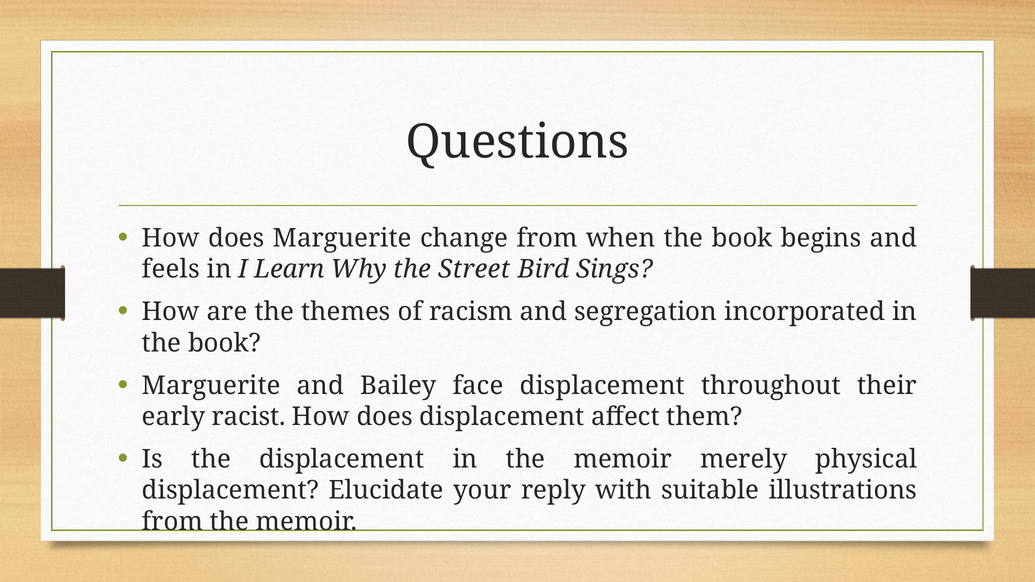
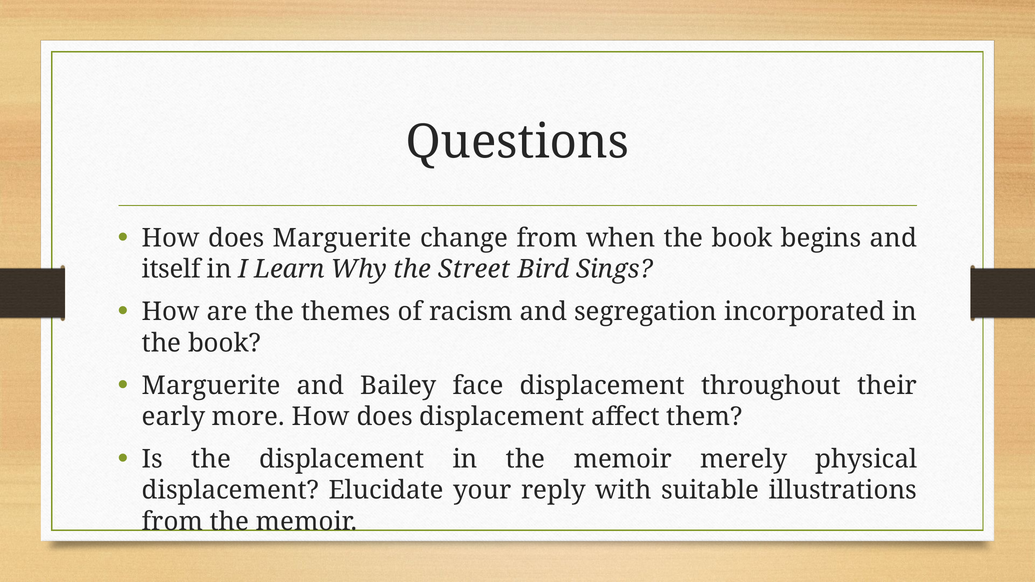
feels: feels -> itself (171, 269)
racist: racist -> more (248, 417)
